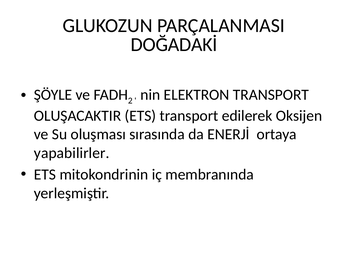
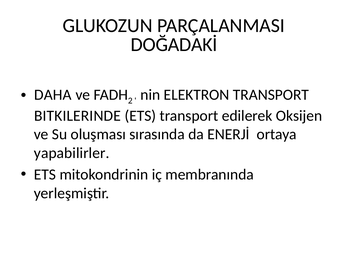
ŞÖYLE: ŞÖYLE -> DAHA (53, 95)
OLUŞACAKTIR: OLUŞACAKTIR -> BITKILERINDE (77, 116)
